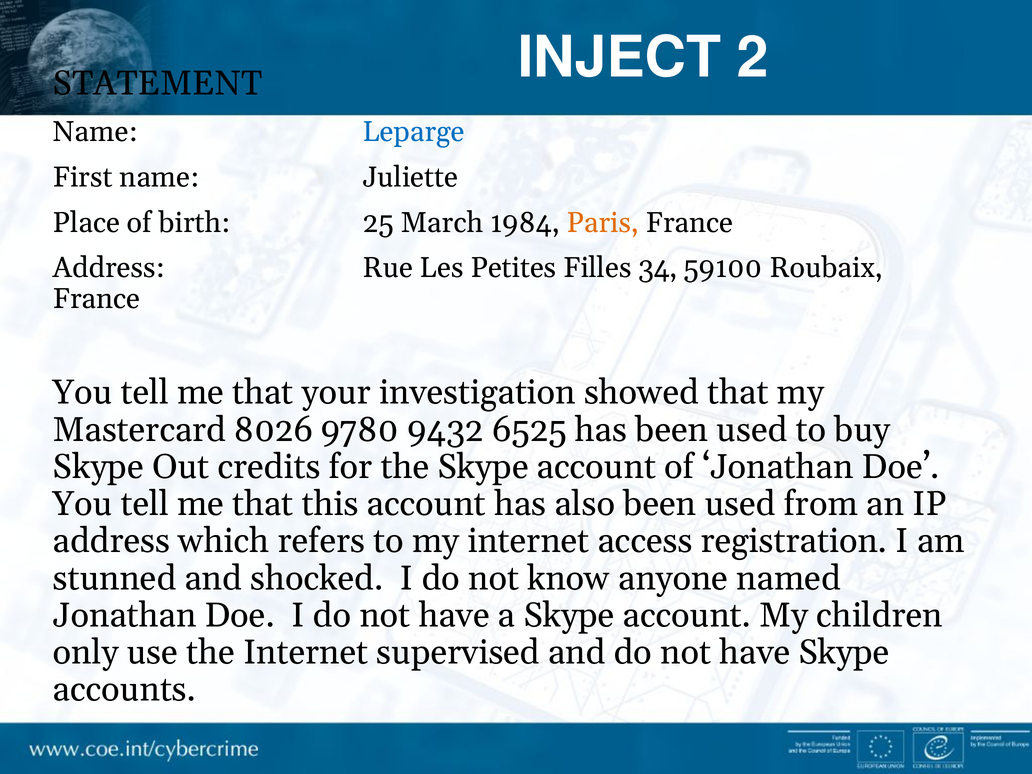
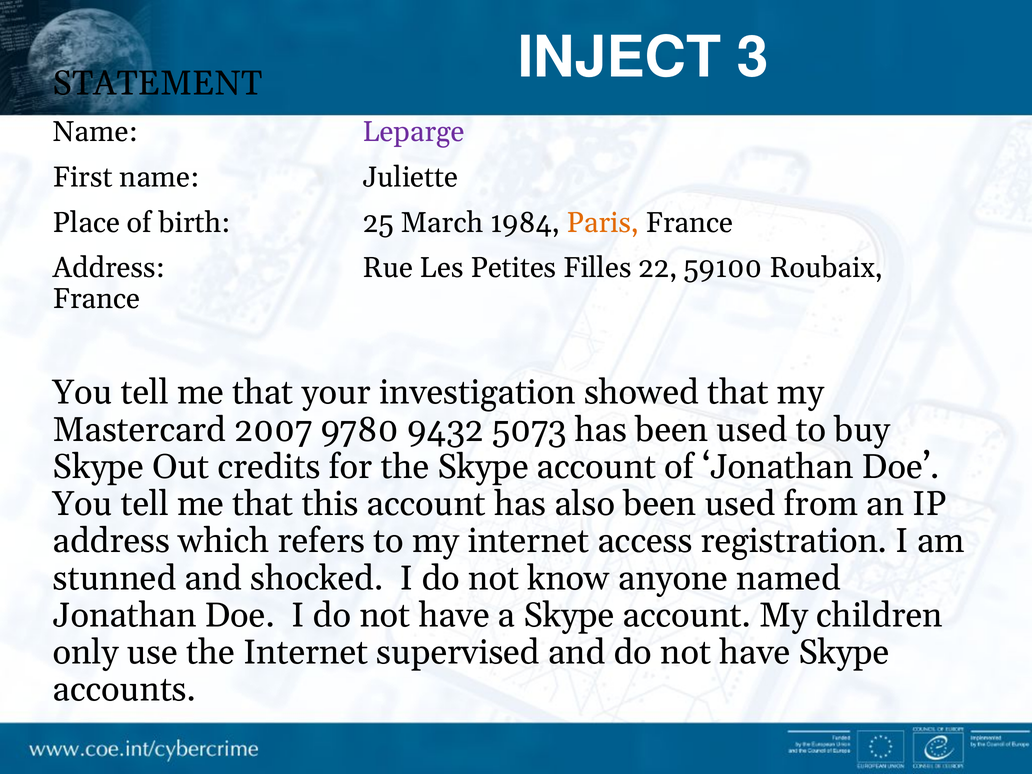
2: 2 -> 3 (753, 58)
Leparge colour: blue -> purple (414, 132)
34: 34 -> 22 (658, 268)
8026: 8026 -> 2007 (273, 430)
6525: 6525 -> 5073 (530, 430)
